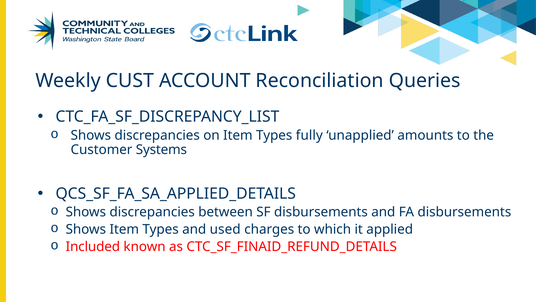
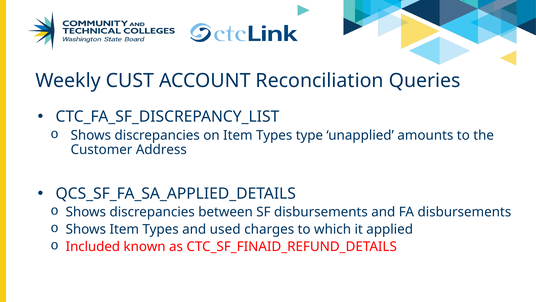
fully: fully -> type (309, 135)
Systems: Systems -> Address (161, 149)
